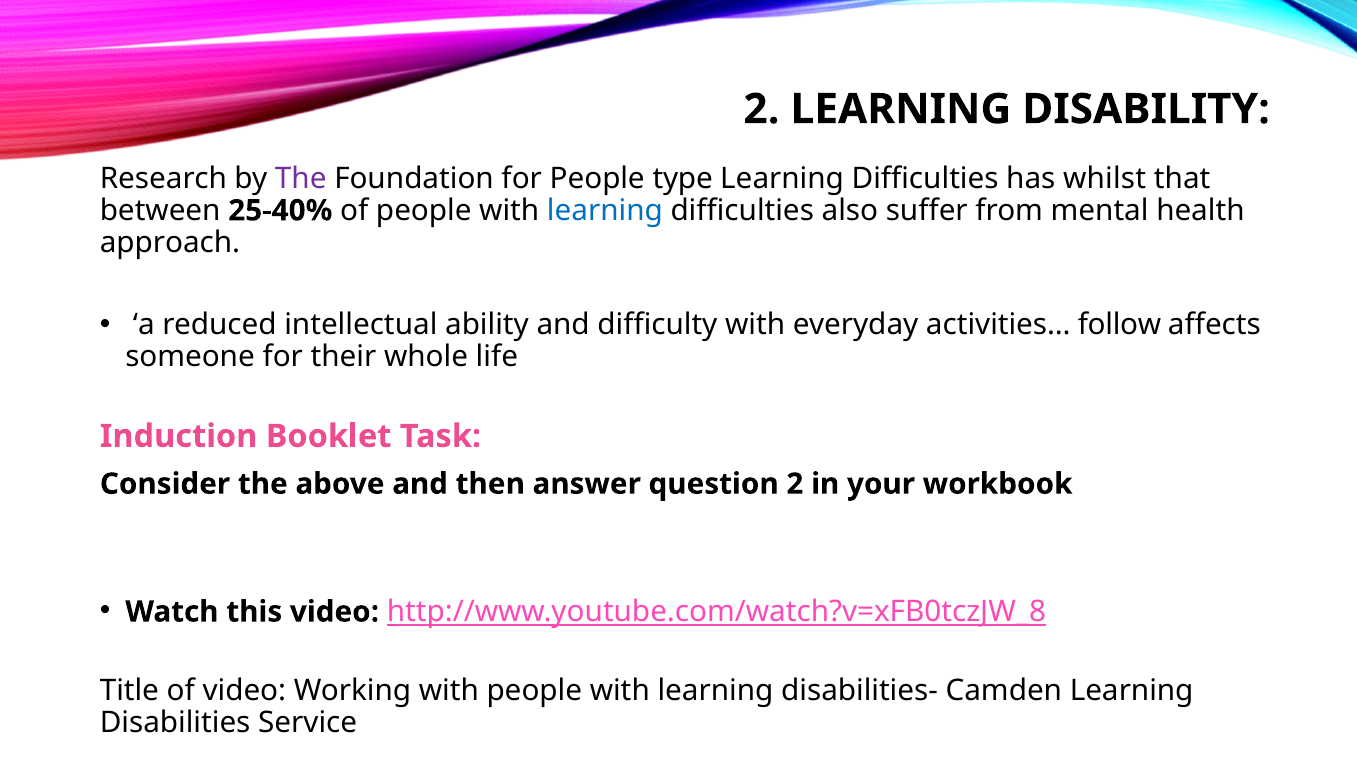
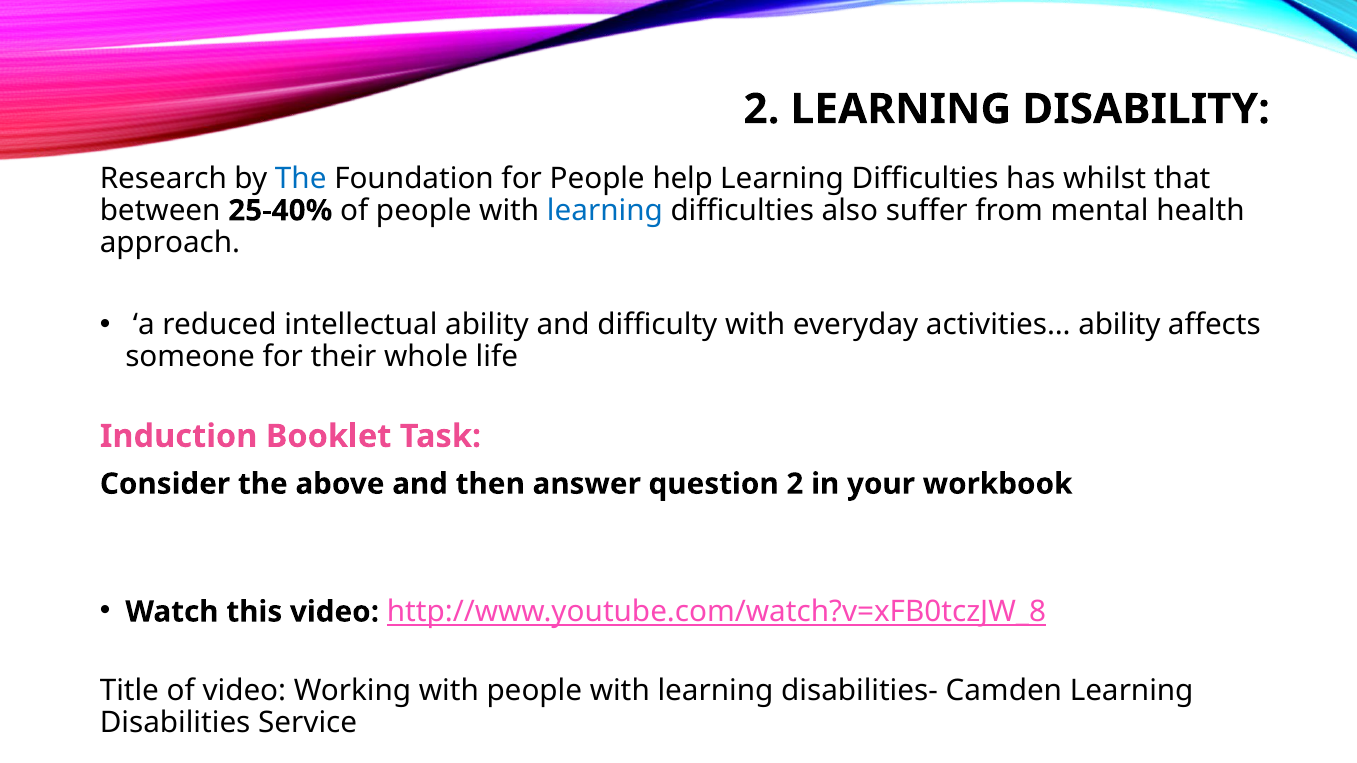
The colour: purple -> blue (301, 179)
type: type -> help (683, 179)
activities… follow: follow -> ability (1119, 325)
